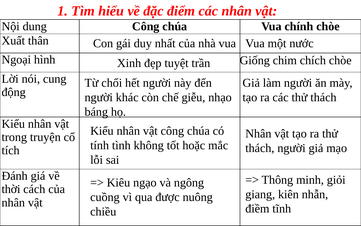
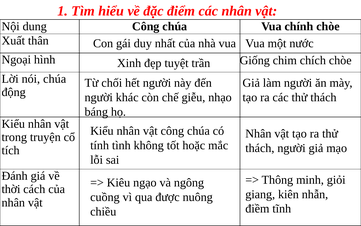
nói cung: cung -> chúa (55, 79)
